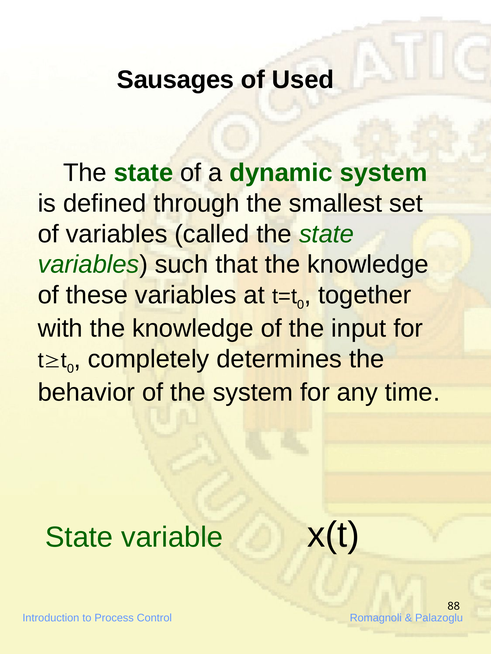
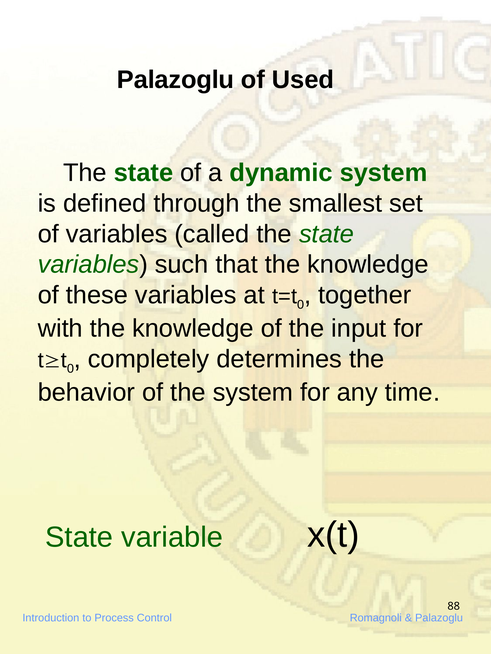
Sausages: Sausages -> Palazoglu (176, 80)
